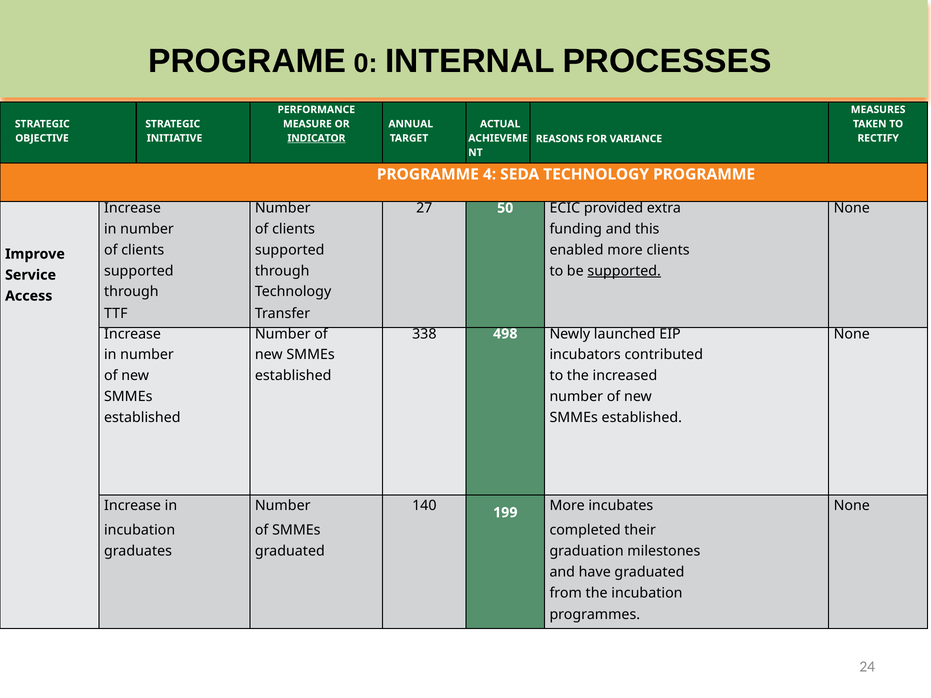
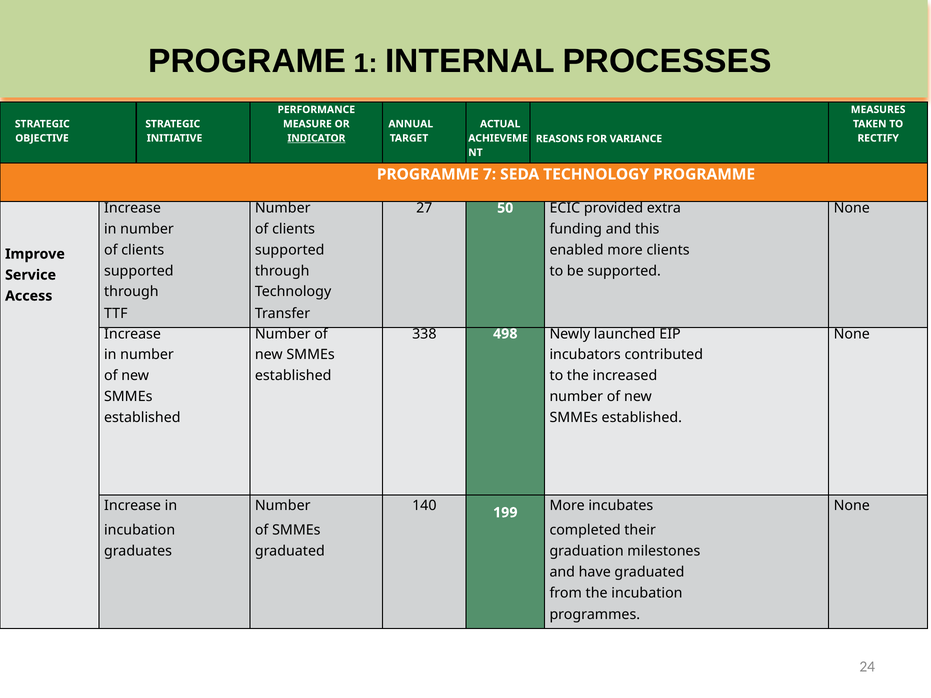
0: 0 -> 1 (366, 63)
4: 4 -> 7 (490, 174)
supported underline: present -> none (624, 271)
